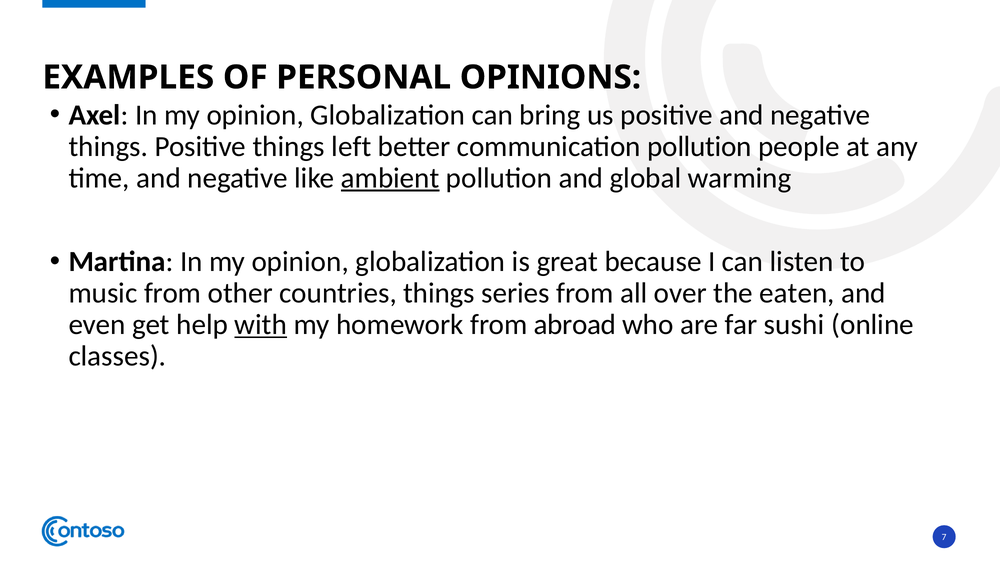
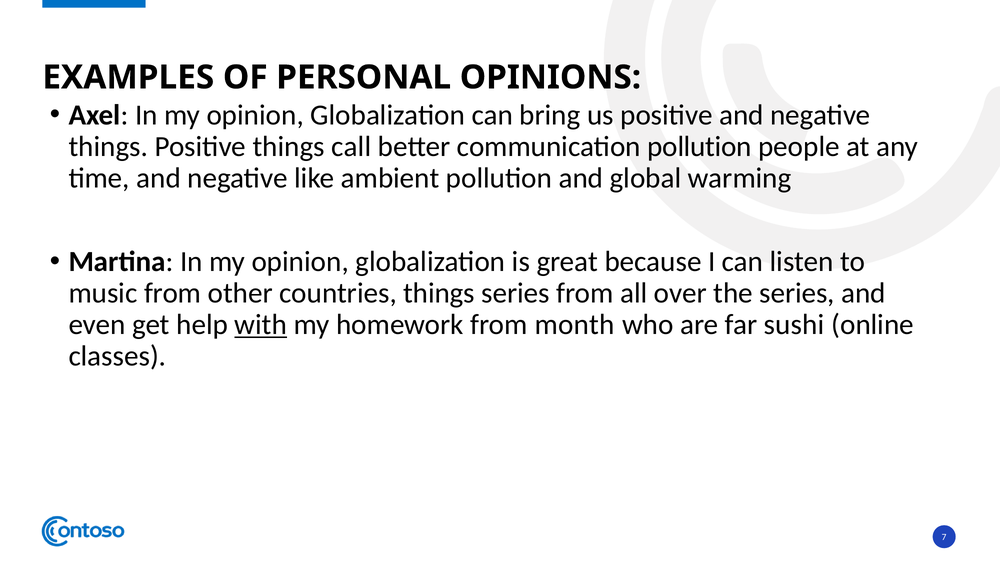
left: left -> call (351, 147)
ambient underline: present -> none (390, 178)
the eaten: eaten -> series (797, 293)
abroad: abroad -> month (575, 325)
